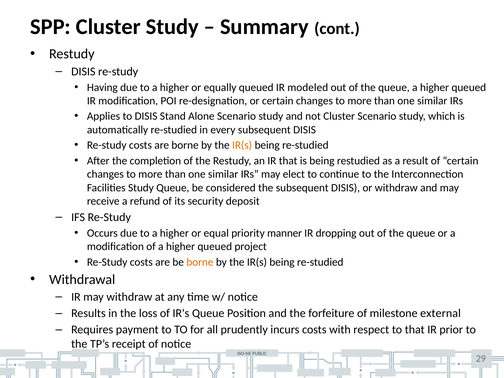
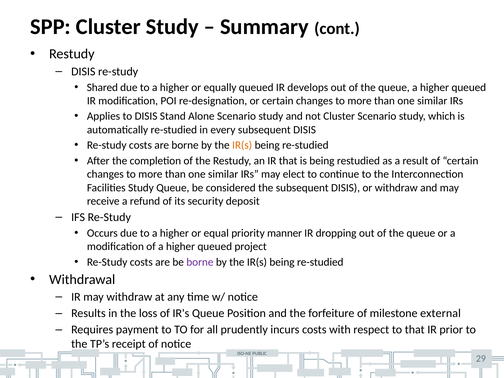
Having: Having -> Shared (102, 87)
modeled: modeled -> develops (308, 87)
borne colour: orange -> purple (200, 262)
